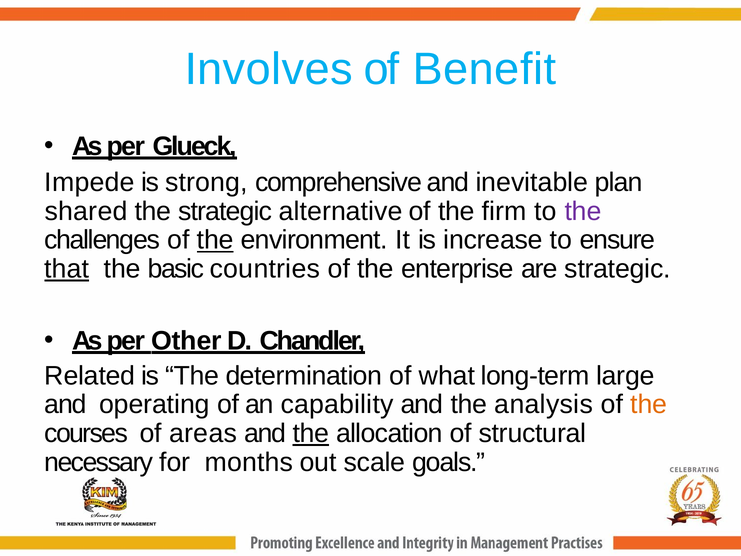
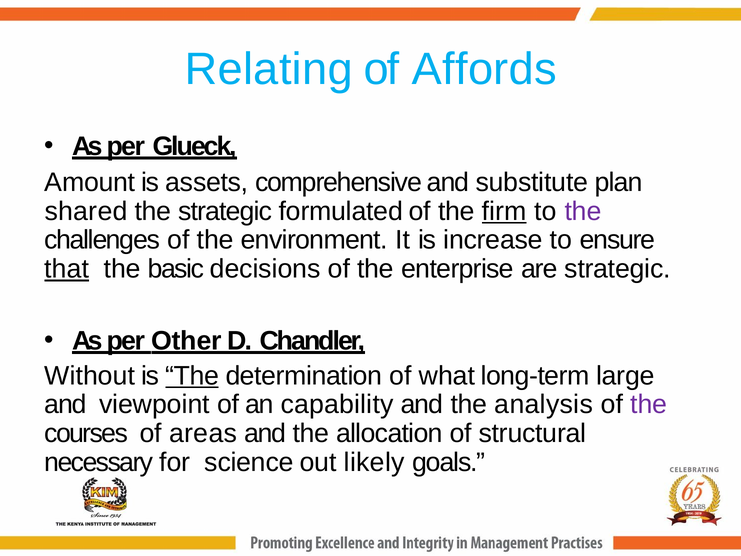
Involves: Involves -> Relating (269, 69)
Benefit: Benefit -> Affords (484, 69)
Impede: Impede -> Amount (90, 182)
strong: strong -> assets (207, 182)
inevitable: inevitable -> substitute (532, 182)
alternative: alternative -> formulated (341, 211)
firm underline: none -> present (504, 211)
the underline: present -> none (215, 240)
countries: countries -> decisions (265, 269)
Related: Related -> Without (90, 376)
The underline: none -> present (192, 376)
operating: operating -> viewpoint (154, 404)
the colour: orange -> purple (649, 404)
the underline: present -> none (311, 433)
months: months -> science (249, 462)
scale: scale -> likely (374, 462)
